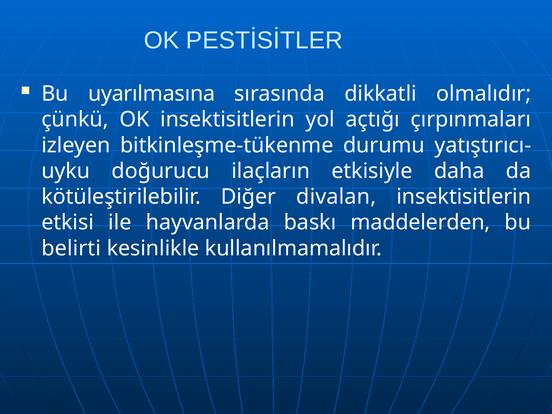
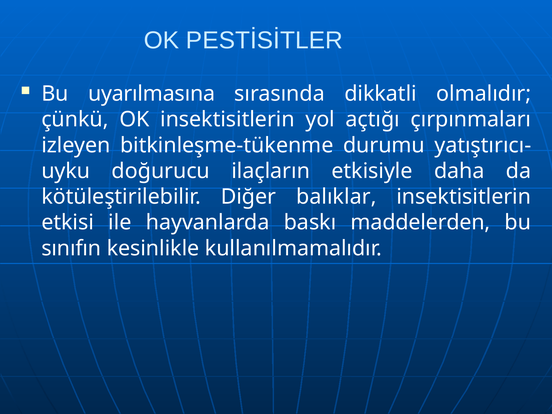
divalan: divalan -> balıklar (336, 197)
belirti: belirti -> sınıfın (71, 248)
